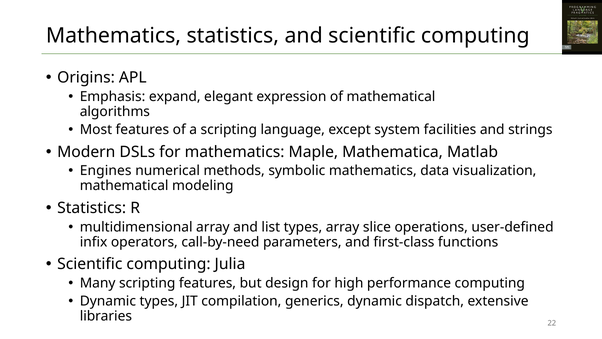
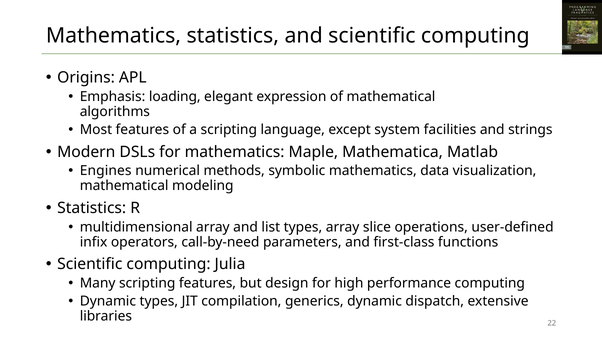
expand: expand -> loading (175, 97)
